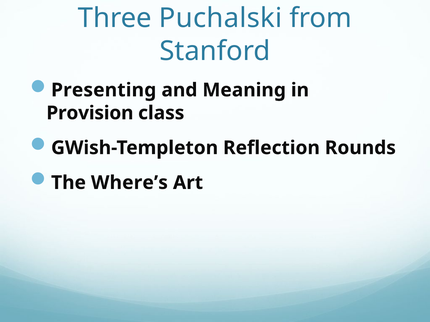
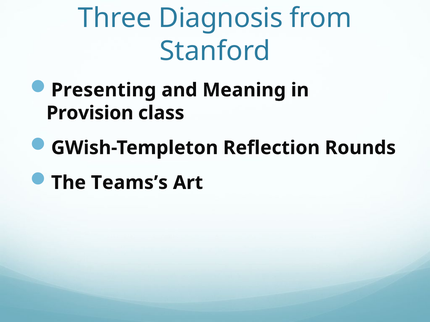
Puchalski: Puchalski -> Diagnosis (221, 18)
Where’s: Where’s -> Teams’s (129, 183)
